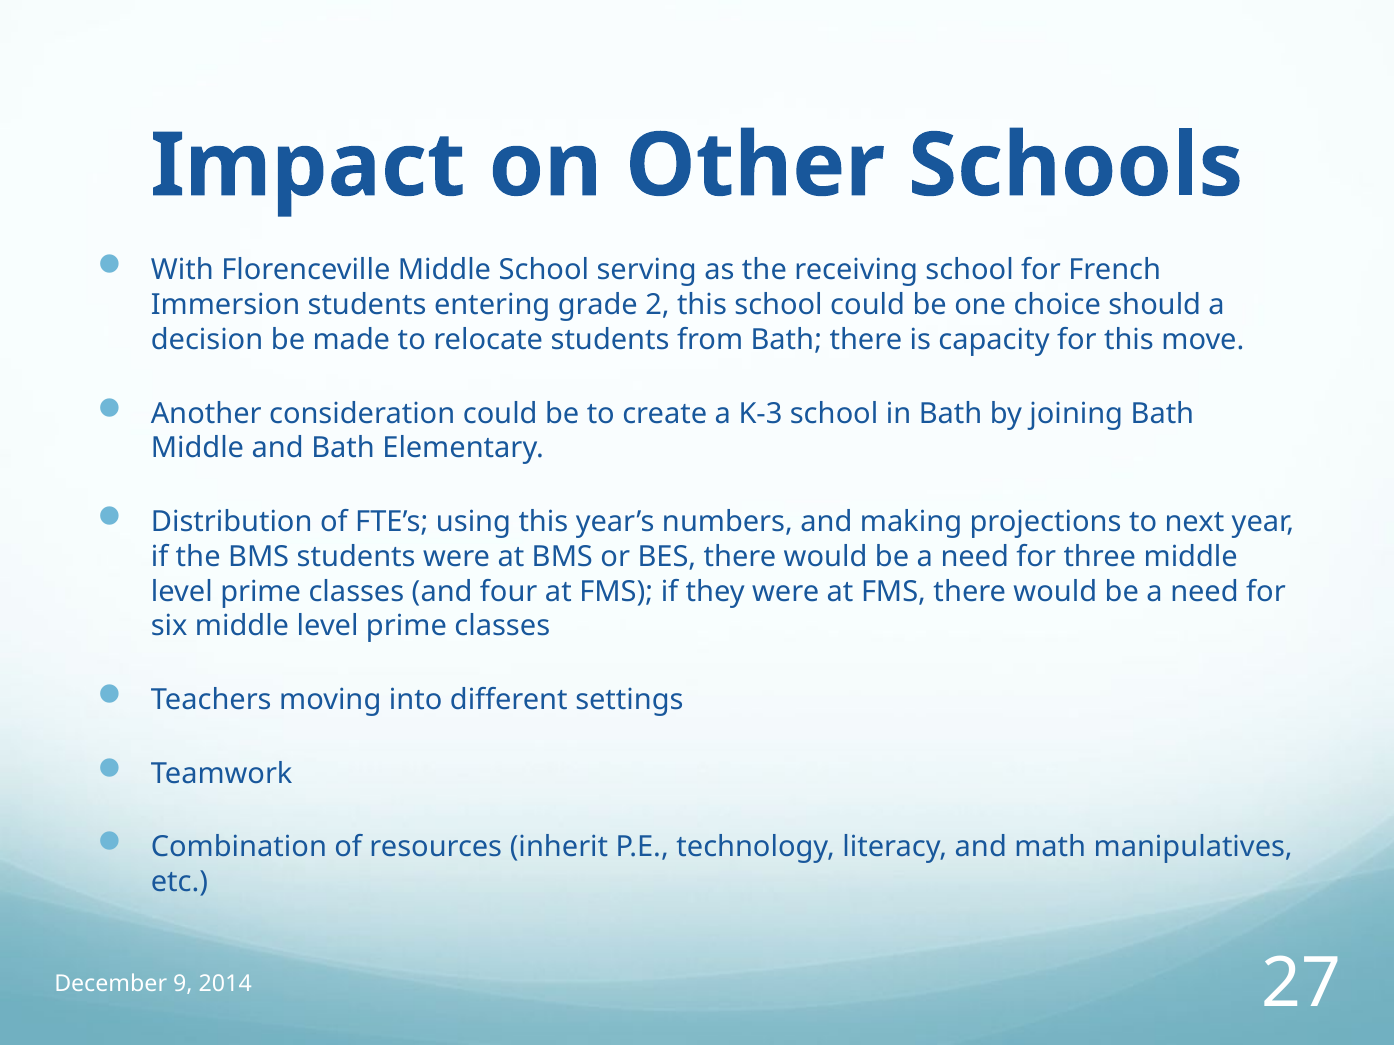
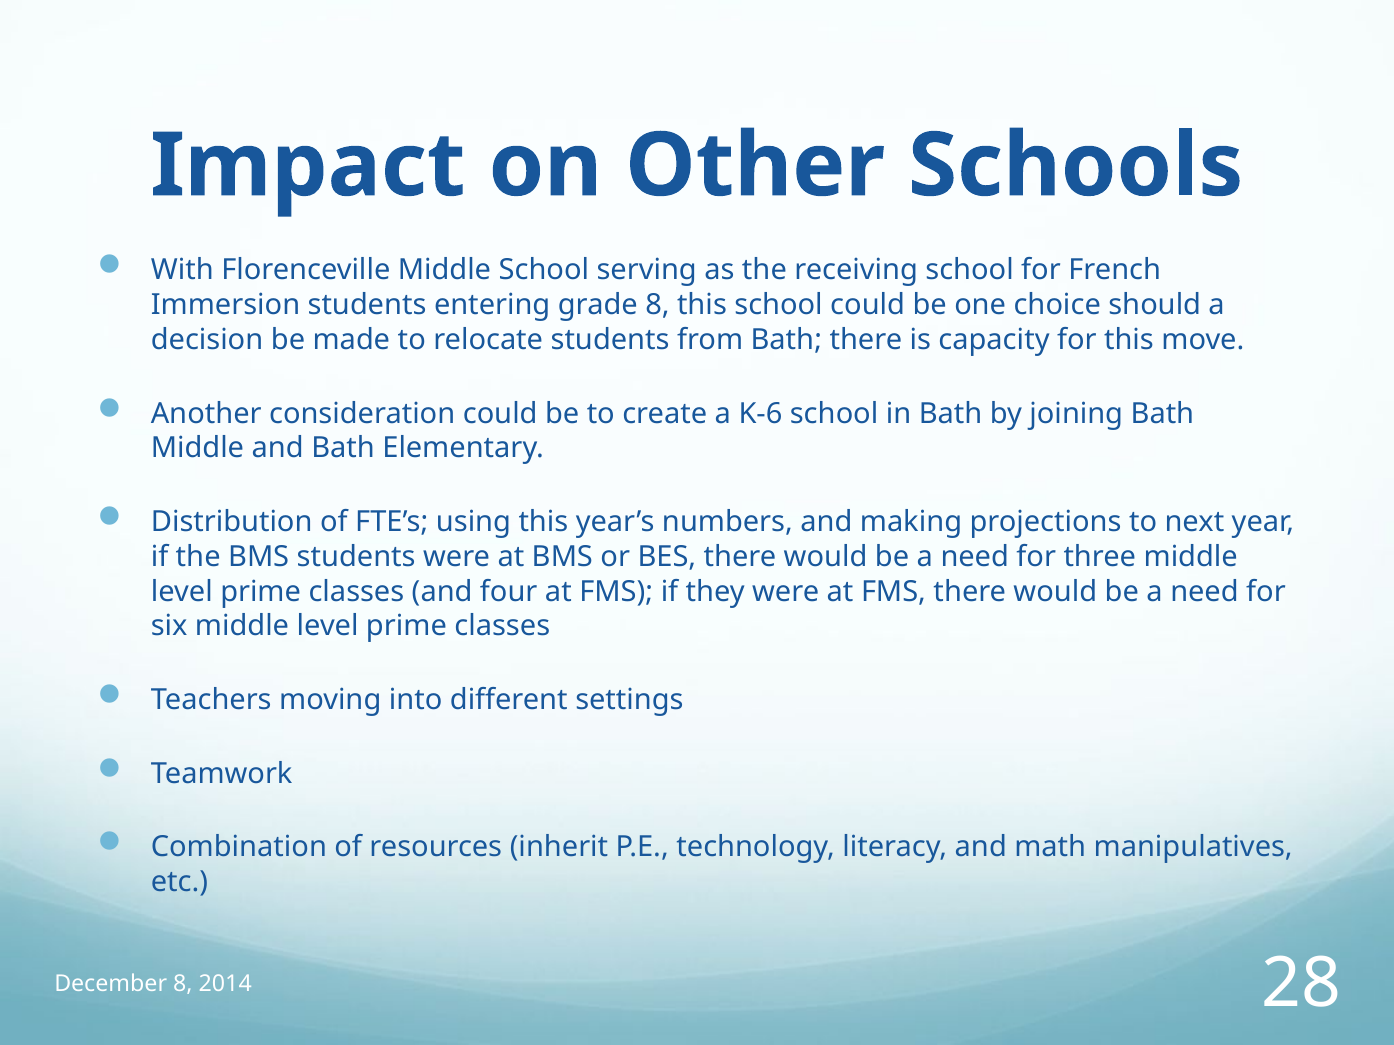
grade 2: 2 -> 8 (657, 305)
K-3: K-3 -> K-6 (760, 414)
December 9: 9 -> 8 (183, 984)
27: 27 -> 28 (1301, 984)
